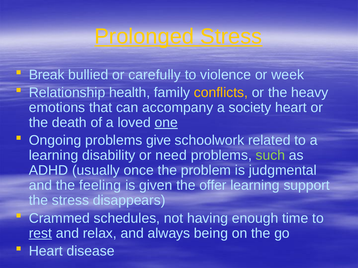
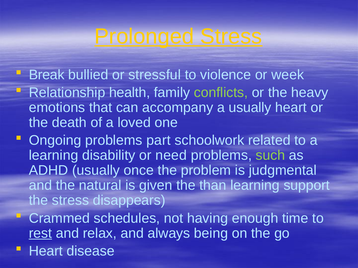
carefully: carefully -> stressful (155, 75)
conflicts colour: yellow -> light green (221, 93)
a society: society -> usually (250, 108)
one underline: present -> none (166, 123)
give: give -> part (158, 141)
feeling: feeling -> natural (100, 186)
offer: offer -> than (213, 186)
